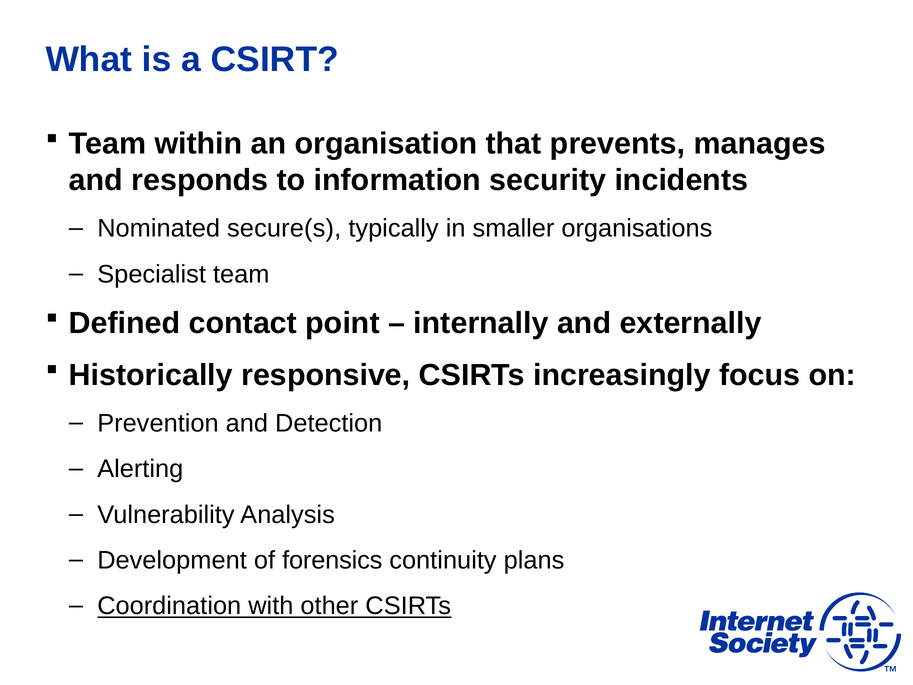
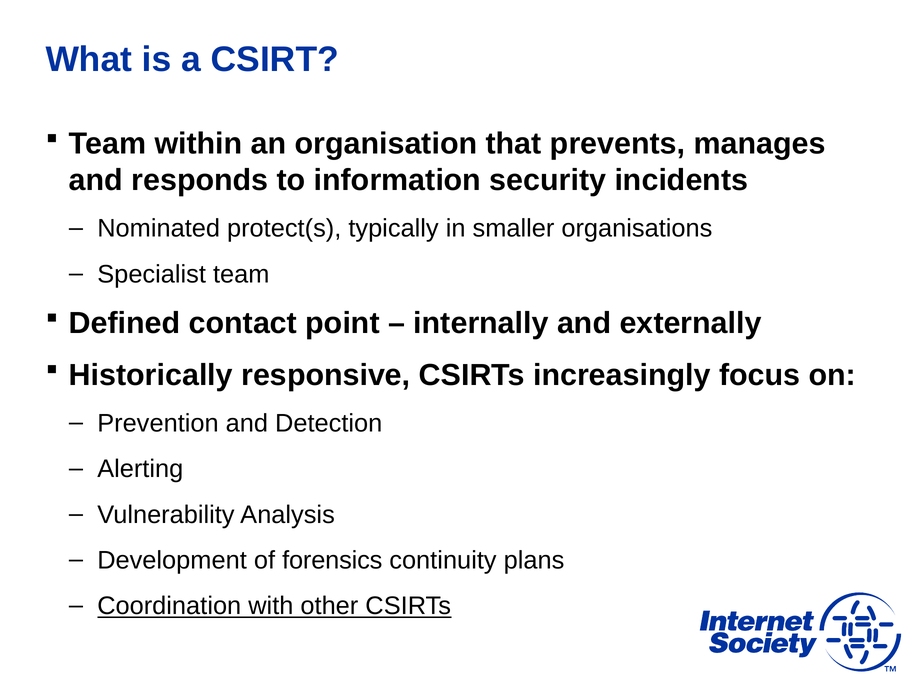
secure(s: secure(s -> protect(s (284, 229)
